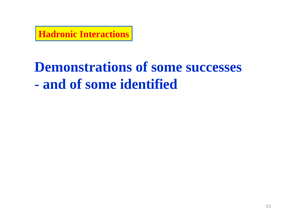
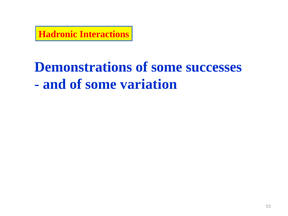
identified: identified -> variation (149, 84)
